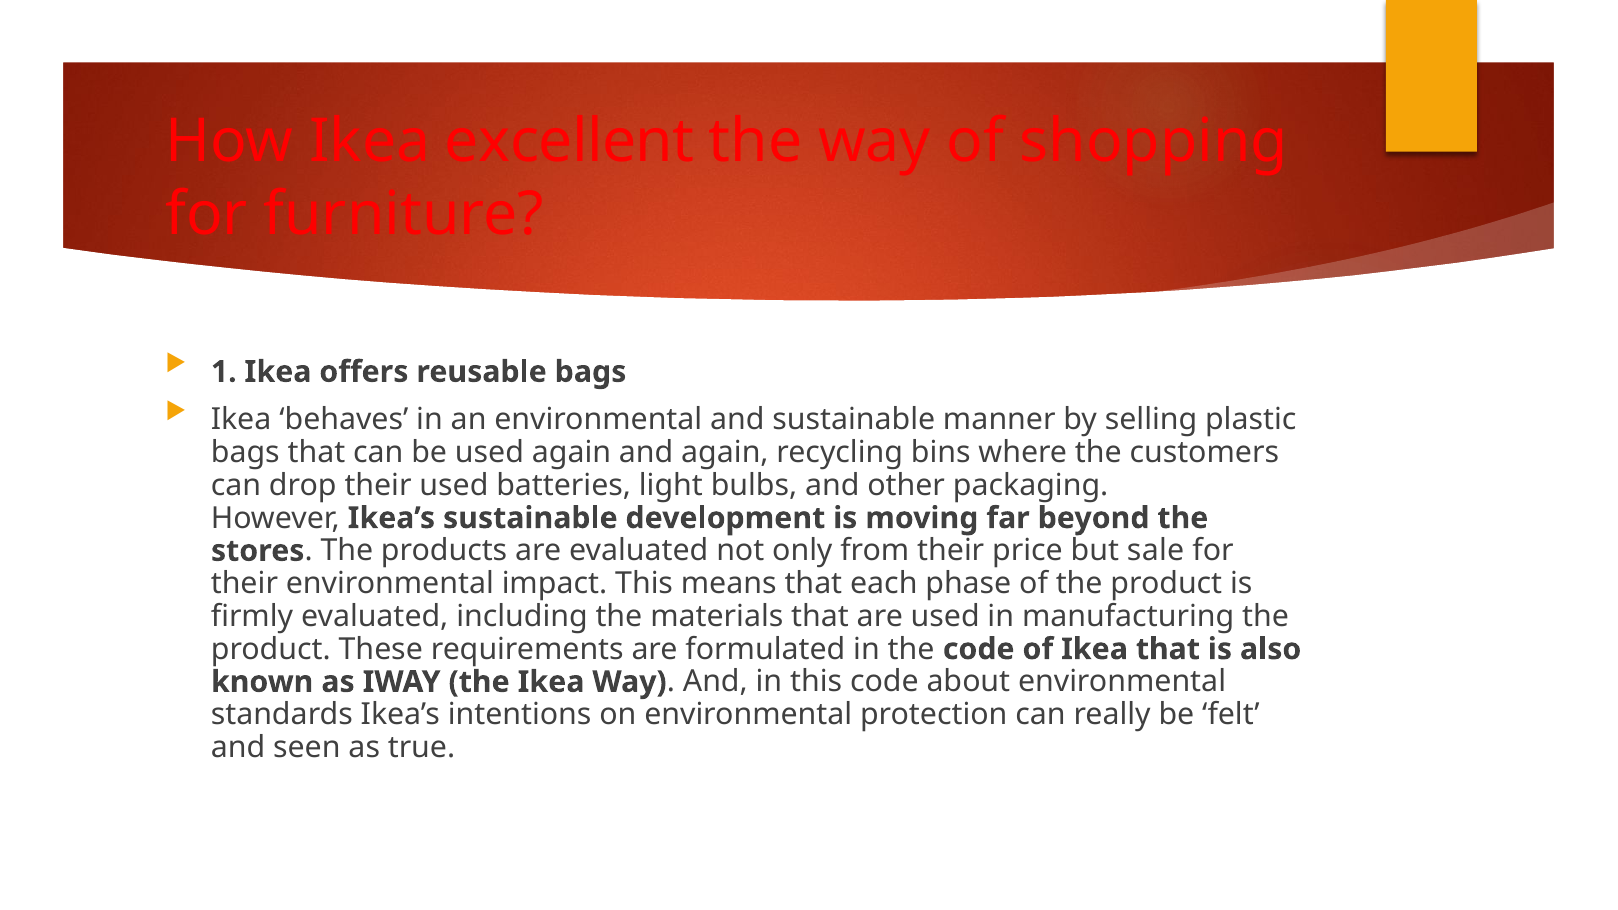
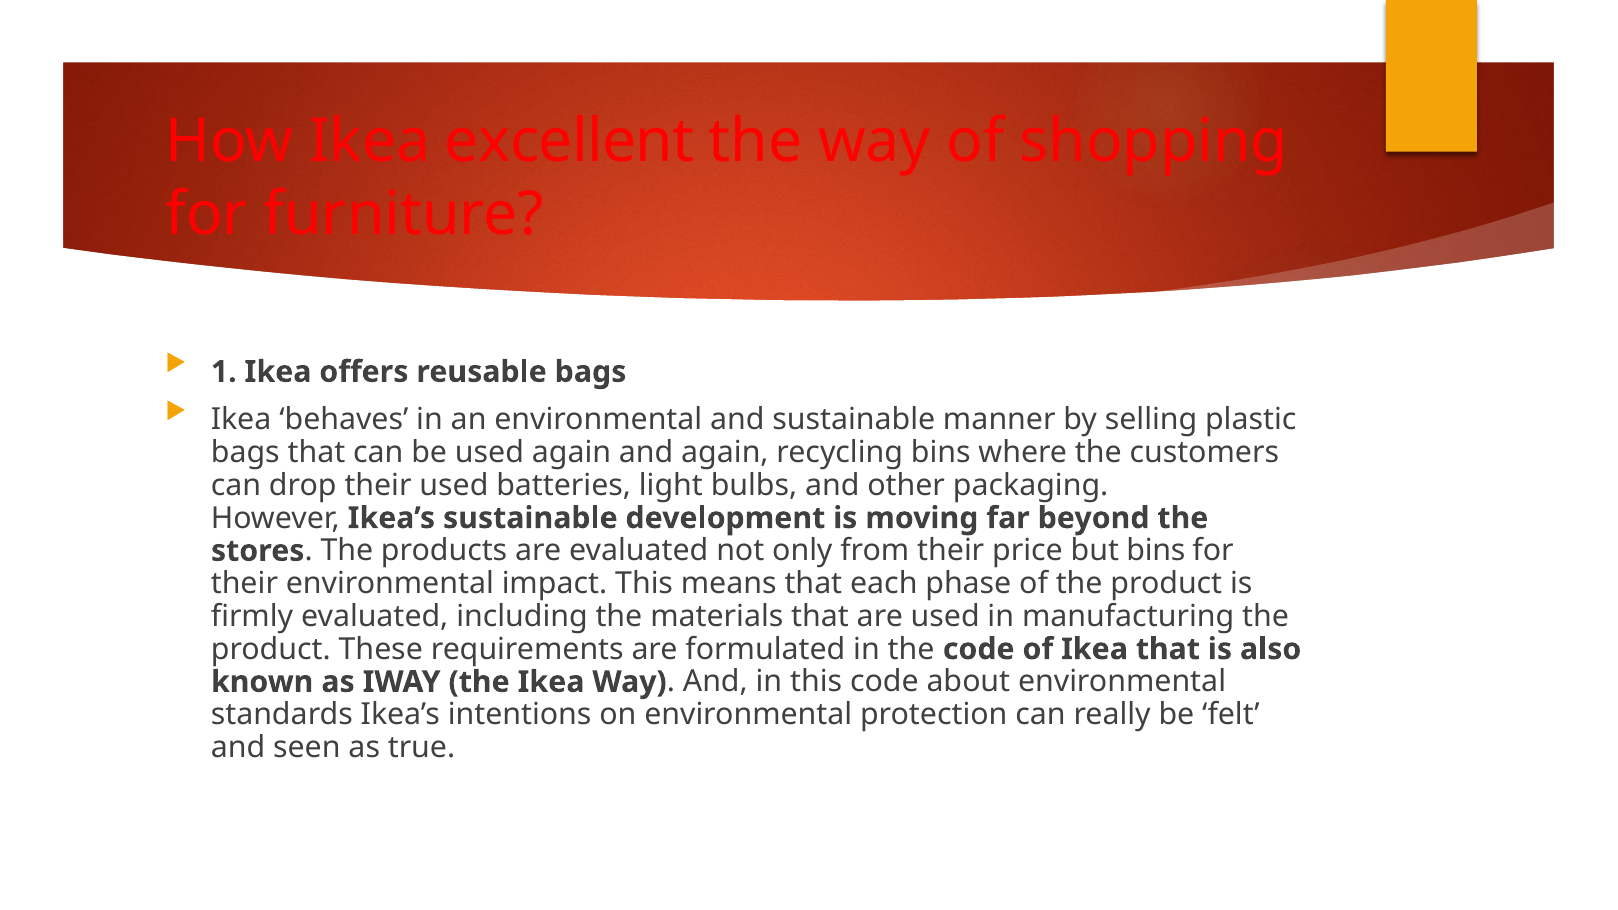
but sale: sale -> bins (1156, 551)
